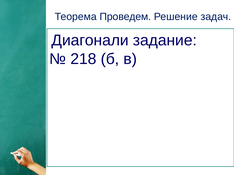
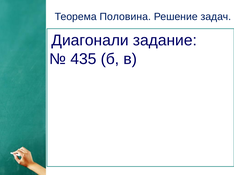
Проведем: Проведем -> Половина (125, 17)
218: 218 -> 435 (83, 59)
